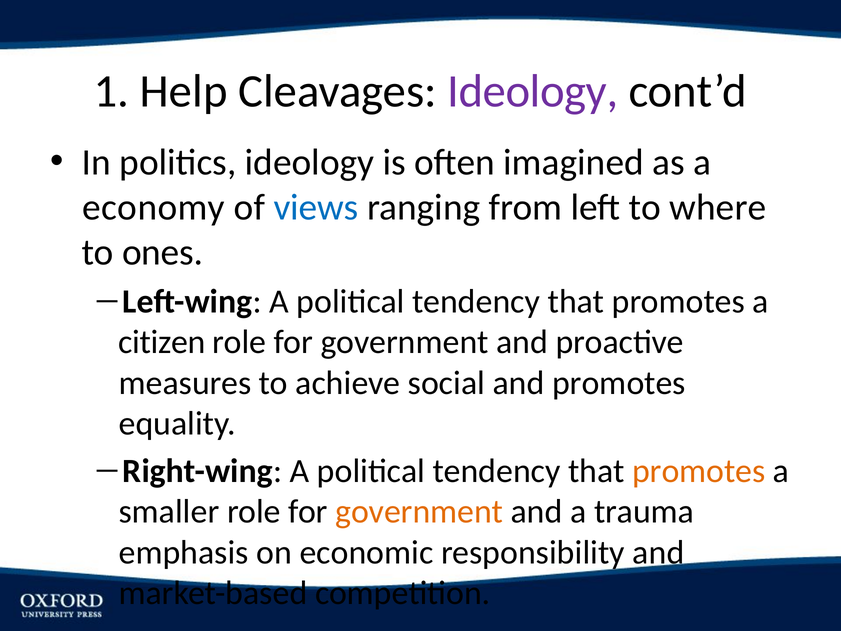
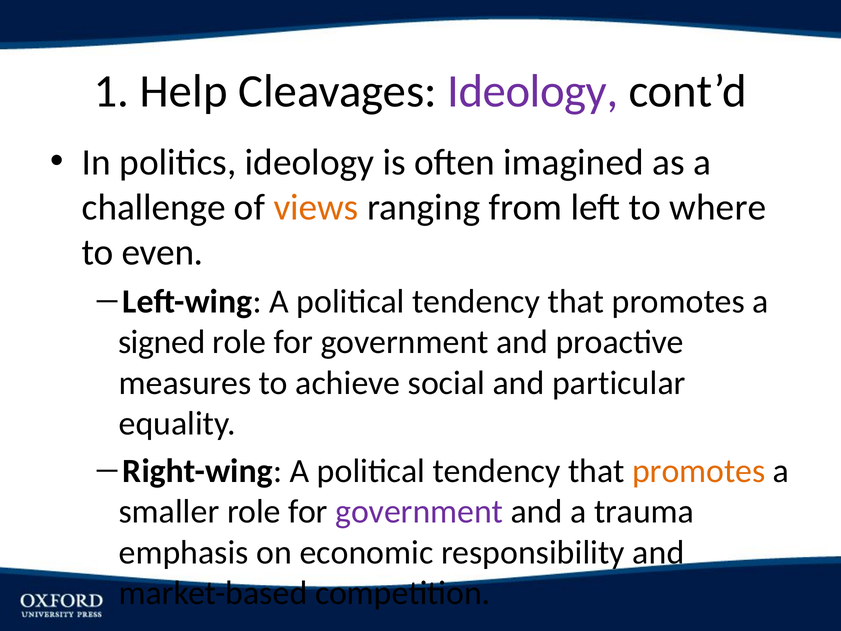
economy: economy -> challenge (154, 207)
views colour: blue -> orange (316, 207)
ones: ones -> even (163, 252)
citizen: citizen -> signed (162, 342)
and promotes: promotes -> particular (619, 383)
government colour: orange -> purple (419, 511)
